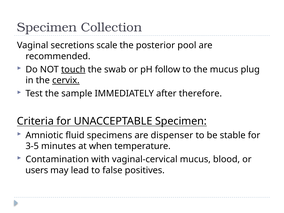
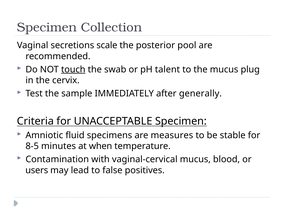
follow: follow -> talent (167, 69)
cervix underline: present -> none (66, 80)
therefore: therefore -> generally (200, 94)
dispenser: dispenser -> measures (172, 135)
3-5: 3-5 -> 8-5 (32, 146)
